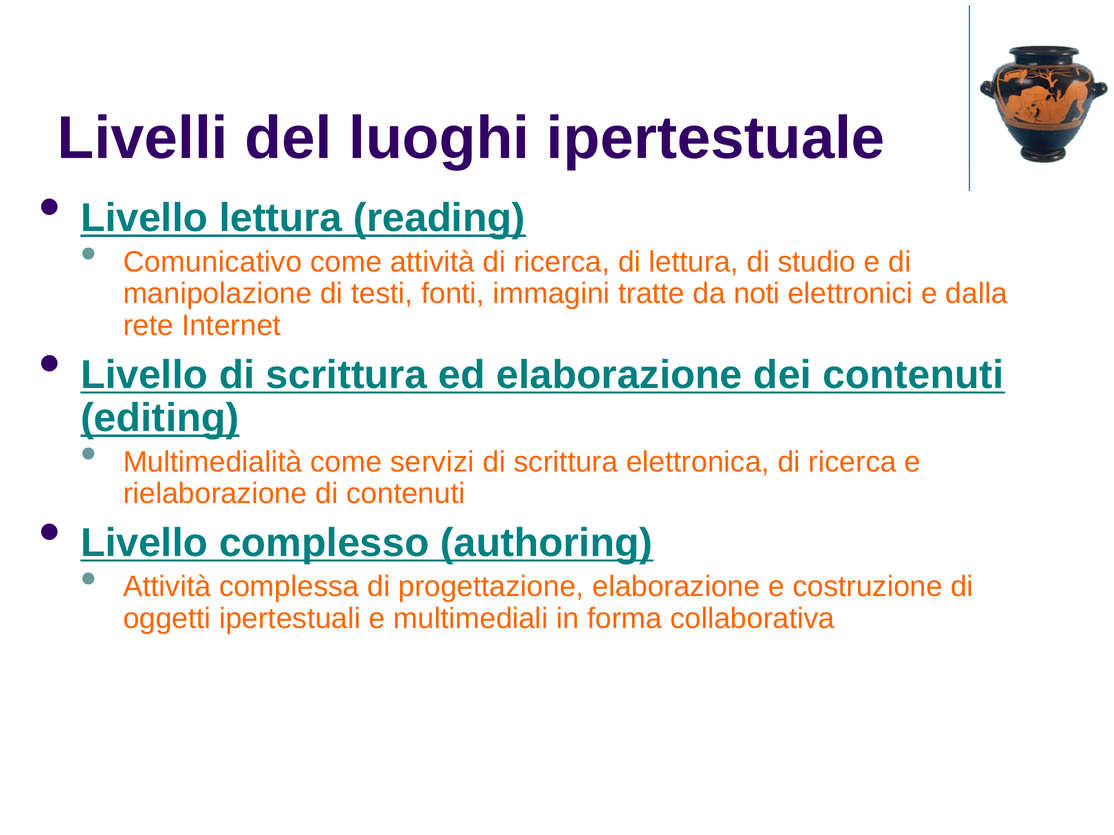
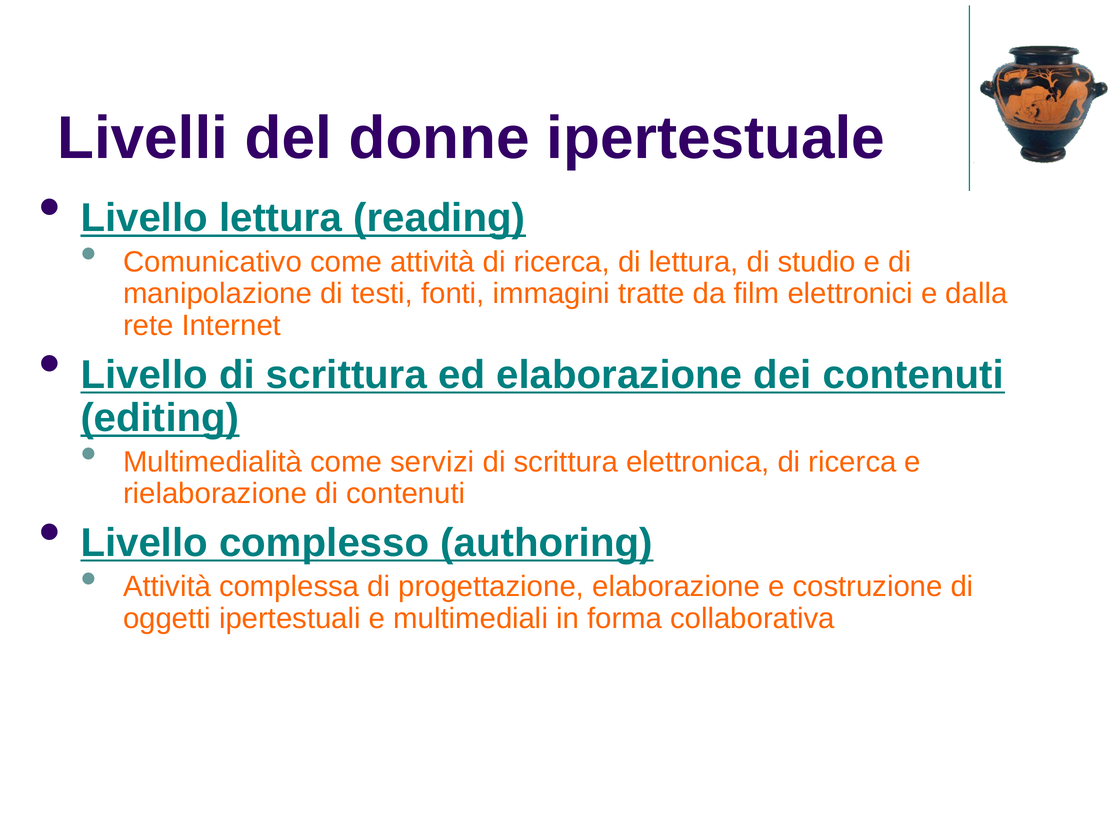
luoghi: luoghi -> donne (439, 139)
noti: noti -> film (757, 294)
